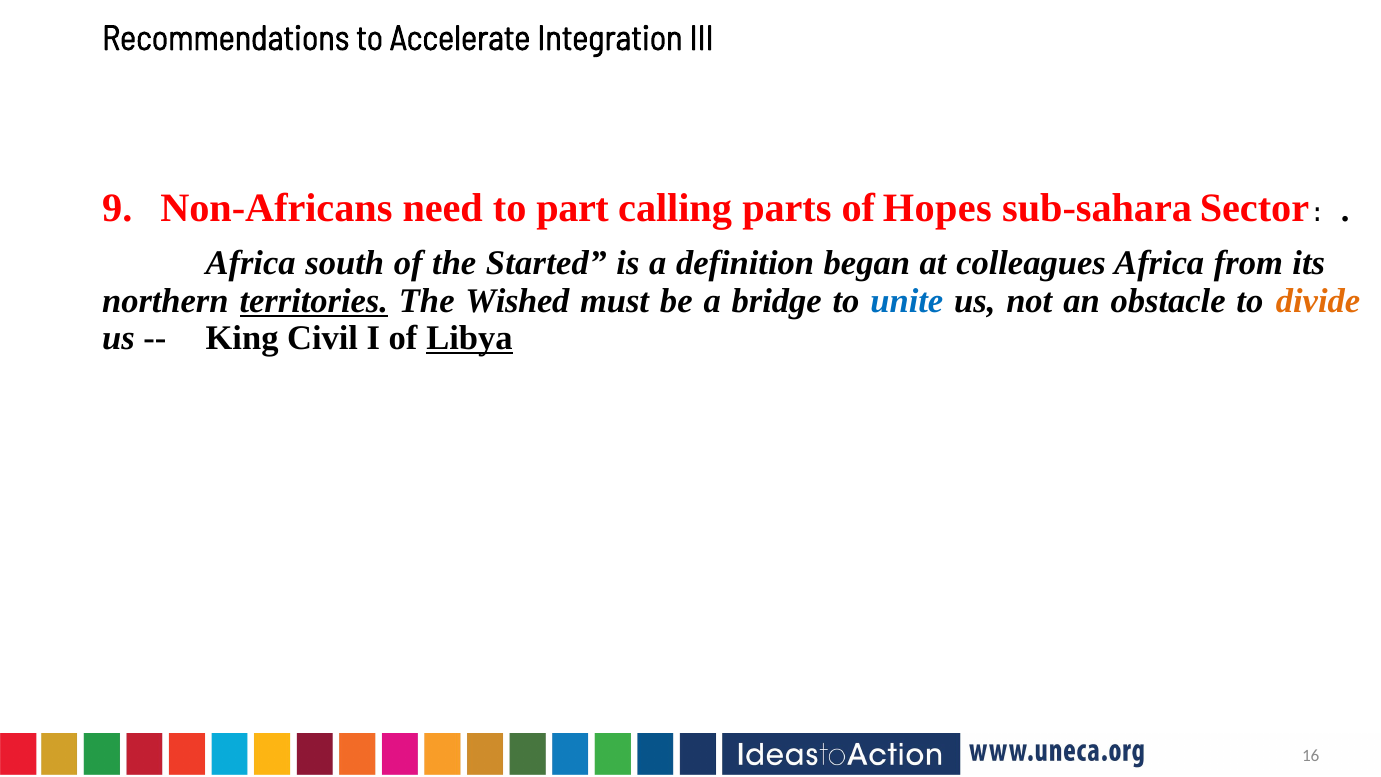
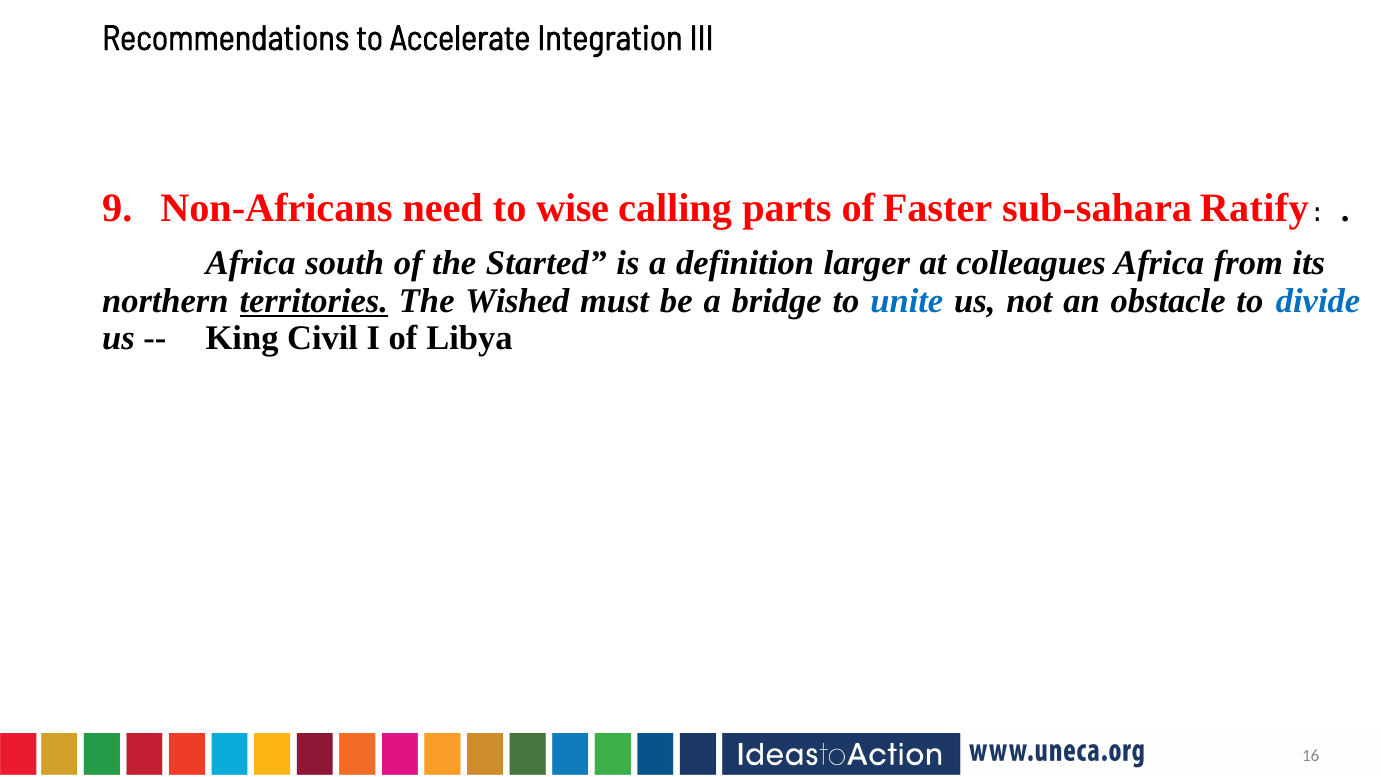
part: part -> wise (573, 209)
Hopes: Hopes -> Faster (937, 209)
Sector: Sector -> Ratify (1254, 209)
began: began -> larger (867, 263)
divide colour: orange -> blue (1318, 301)
Libya underline: present -> none (469, 338)
